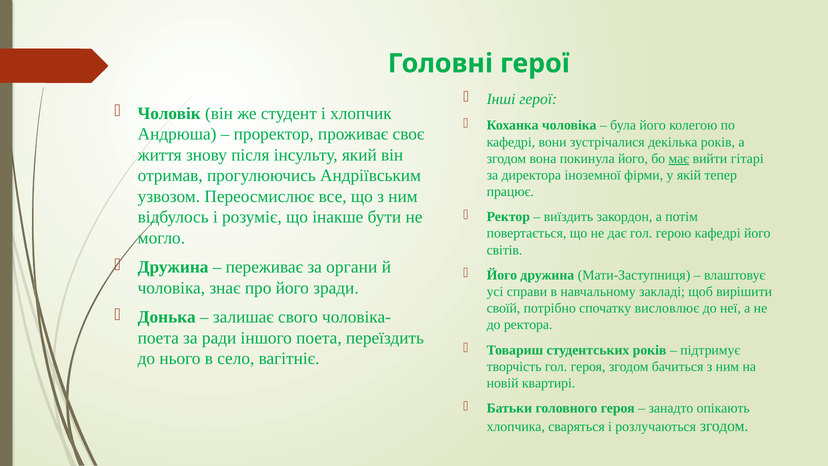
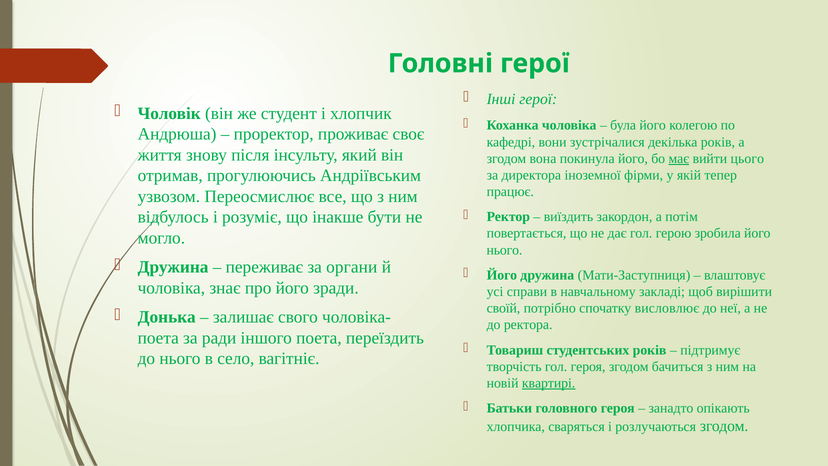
гітарі: гітарі -> цього (747, 158)
герою кафедрі: кафедрі -> зробила (718, 233)
світів: світів -> нього (504, 250)
квартирі underline: none -> present (549, 383)
